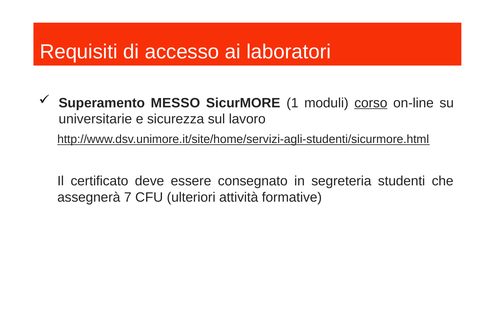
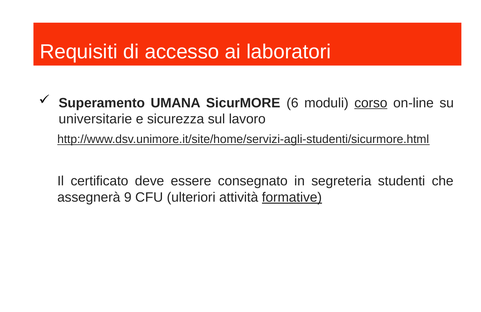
MESSO: MESSO -> UMANA (176, 103)
1: 1 -> 6 (292, 103)
7: 7 -> 9 (128, 197)
formative underline: none -> present (292, 197)
